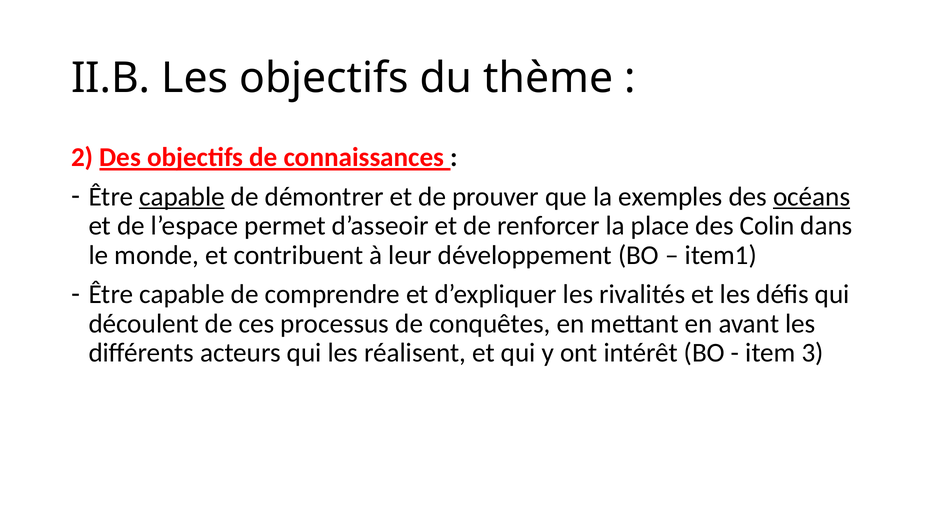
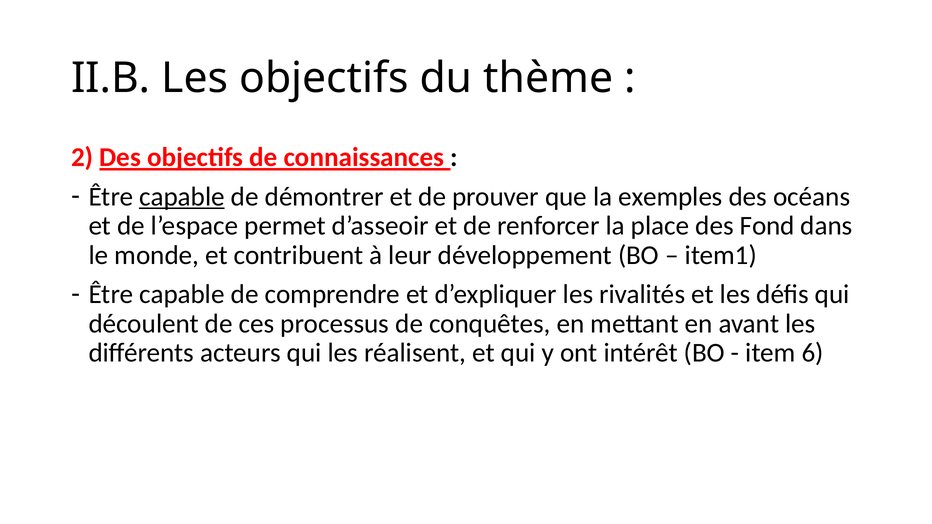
océans underline: present -> none (812, 197)
Colin: Colin -> Fond (767, 226)
3: 3 -> 6 (813, 353)
